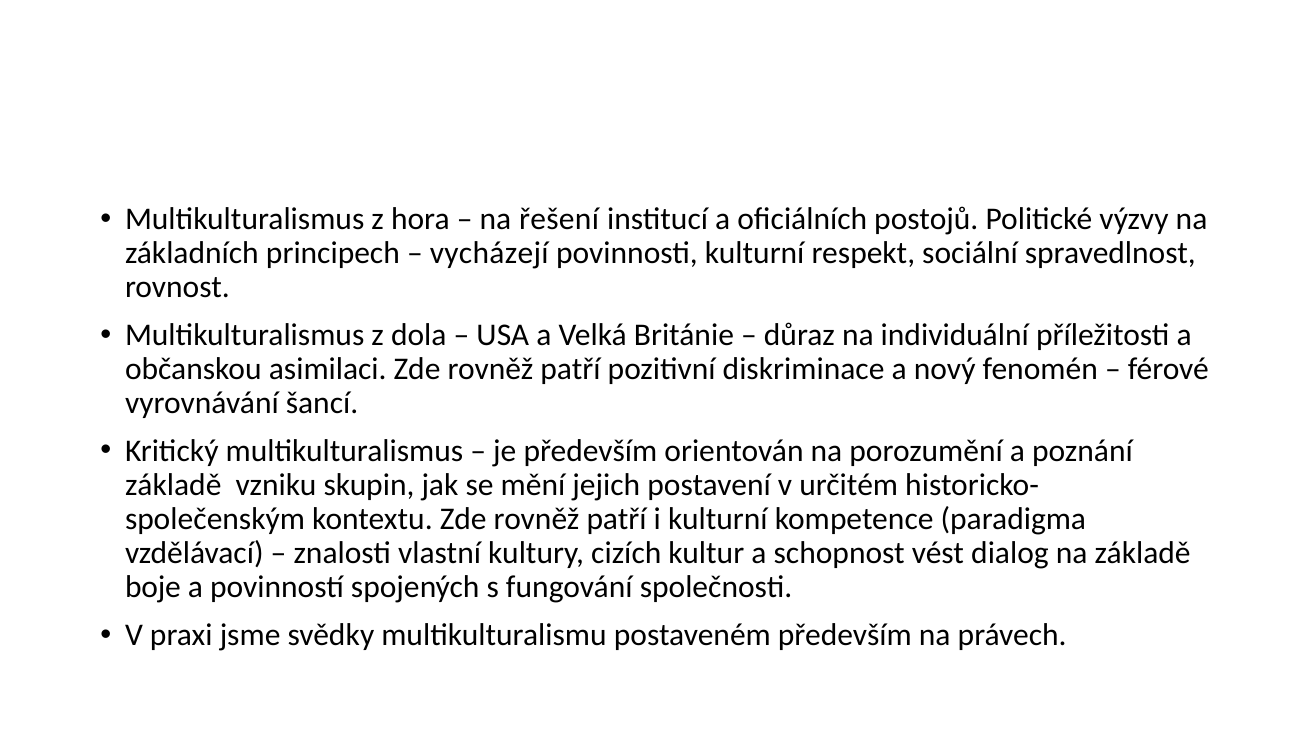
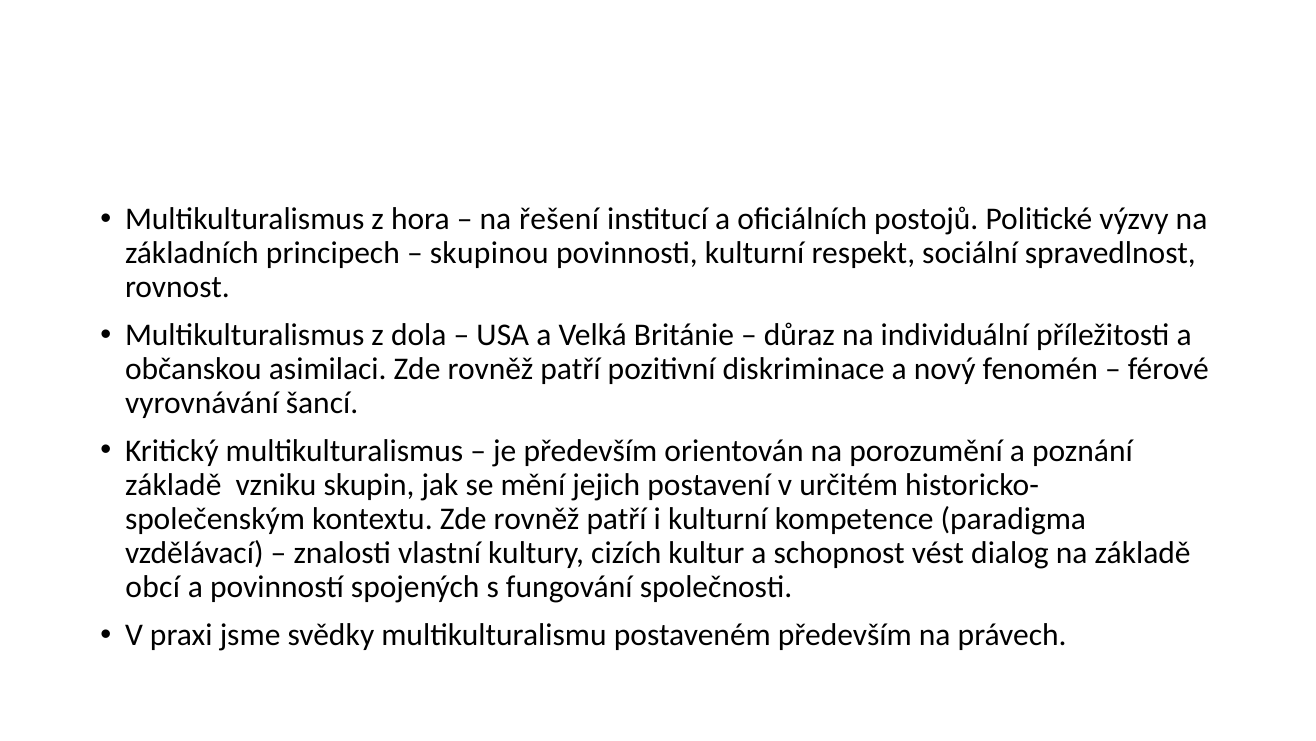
vycházejí: vycházejí -> skupinou (489, 253)
boje: boje -> obcí (153, 587)
